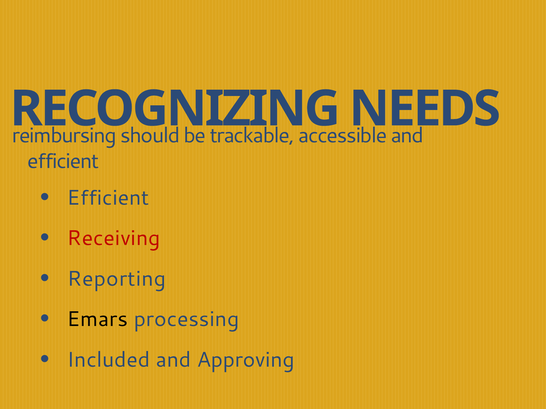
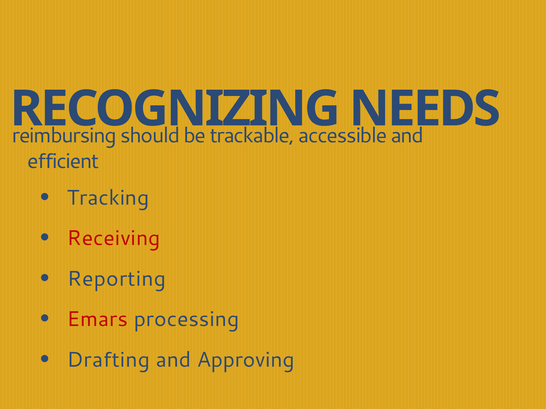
Efficient: Efficient -> Tracking (108, 198)
Emars colour: black -> red (97, 320)
Included: Included -> Drafting (108, 360)
